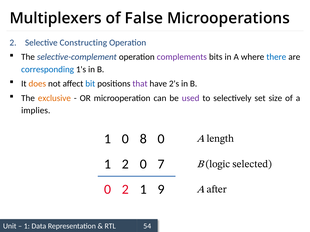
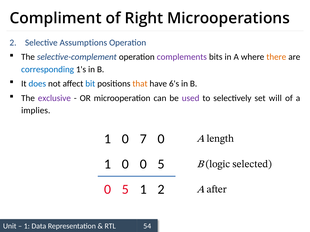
Multiplexers: Multiplexers -> Compliment (56, 18)
False: False -> Right (144, 18)
Constructing: Constructing -> Assumptions (83, 43)
there colour: blue -> orange (276, 57)
does colour: orange -> blue (37, 84)
that colour: purple -> orange (140, 84)
2's: 2's -> 6's (174, 84)
exclusive colour: orange -> purple (54, 98)
size: size -> will (275, 98)
8: 8 -> 7 (143, 139)
2: 2 -> 0 (125, 164)
7: 7 -> 5 (161, 164)
2: 2 -> 5 (125, 190)
1 9: 9 -> 2 (161, 190)
